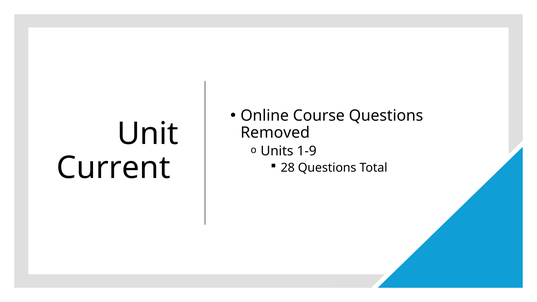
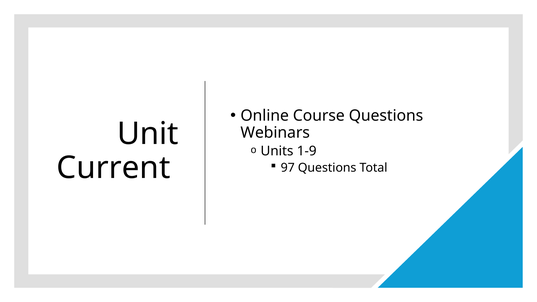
Removed: Removed -> Webinars (275, 133)
28: 28 -> 97 (288, 168)
